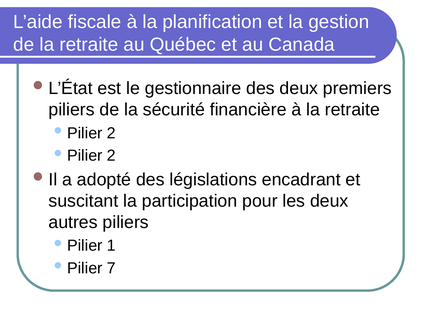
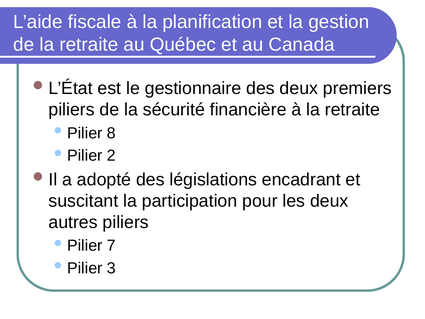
2: 2 -> 8 (111, 133)
1: 1 -> 7 (111, 245)
7: 7 -> 3 (111, 268)
